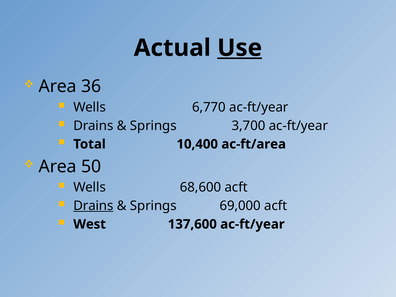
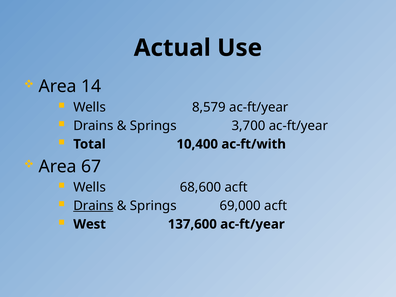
Use underline: present -> none (240, 48)
36: 36 -> 14 (91, 86)
6,770: 6,770 -> 8,579 (209, 107)
ac-ft/area: ac-ft/area -> ac-ft/with (254, 144)
50: 50 -> 67 (91, 166)
